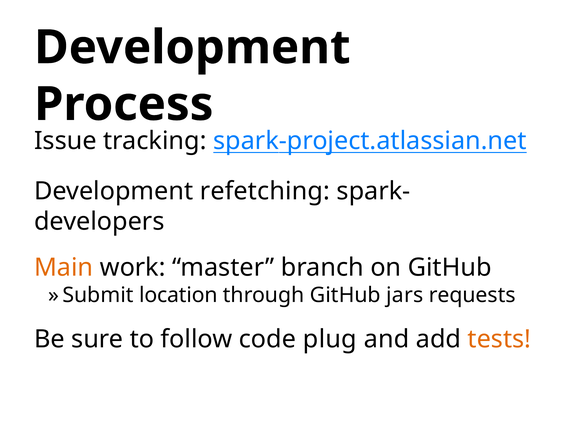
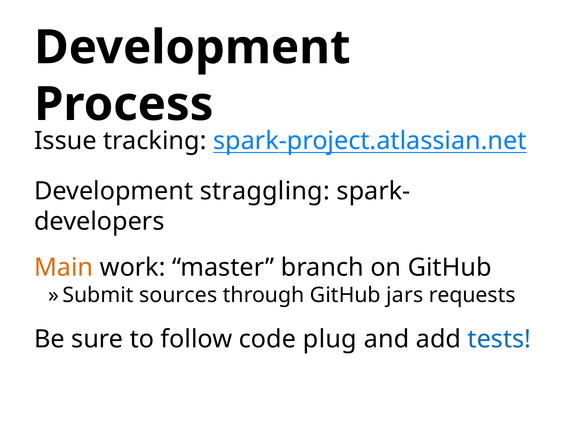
refetching: refetching -> straggling (265, 191)
location: location -> sources (178, 295)
tests colour: orange -> blue (499, 339)
